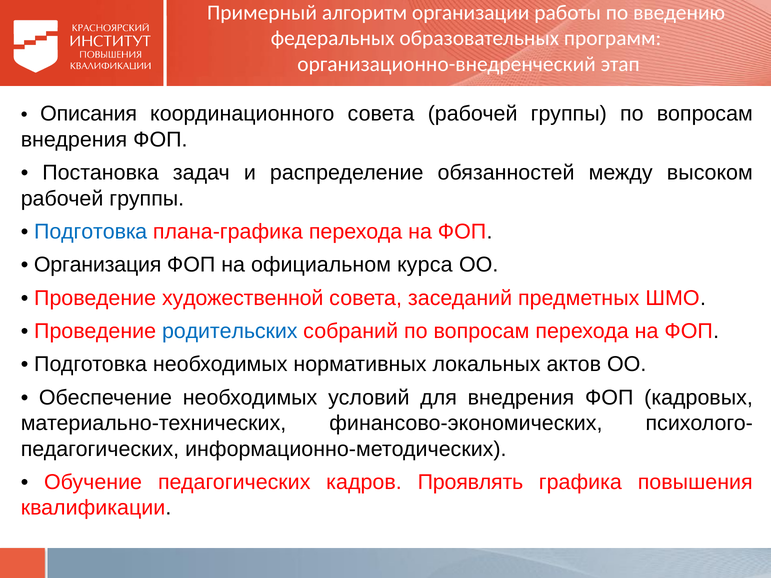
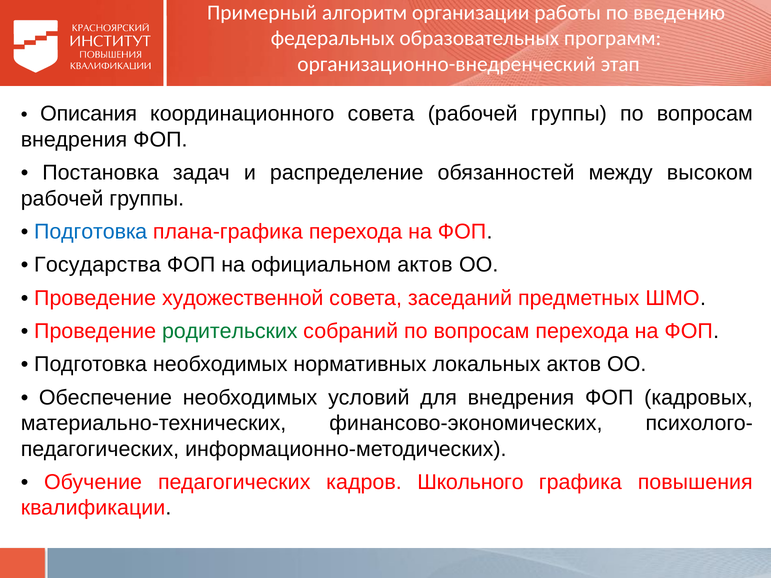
Организация: Организация -> Государства (97, 265)
официальном курса: курса -> актов (425, 265)
родительских colour: blue -> green (230, 331)
Проявлять: Проявлять -> Школьного (470, 482)
